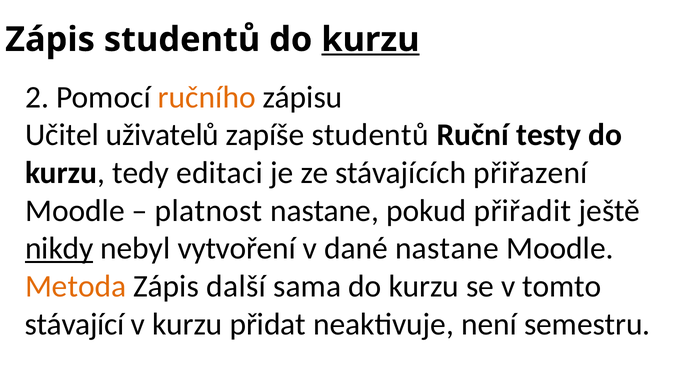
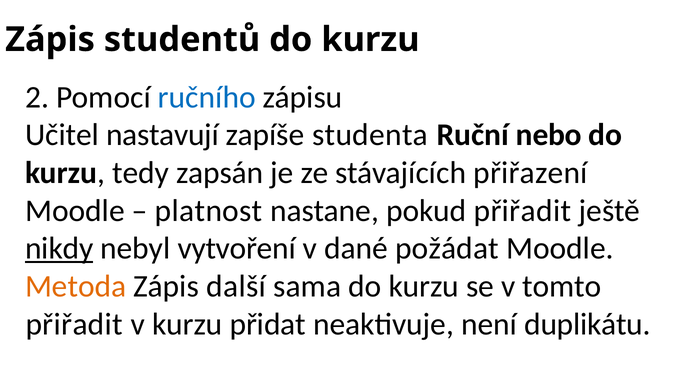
kurzu underline: present -> none (370, 40)
ručního colour: orange -> blue (207, 97)
uživatelů: uživatelů -> nastavují (162, 135)
zapíše studentů: studentů -> studenta (370, 135)
testy: testy -> nebo (549, 135)
editaci: editaci -> zapsán (220, 173)
dané nastane: nastane -> požádat (447, 248)
stávající: stávající -> přiřadit (74, 324)
semestru: semestru -> duplikátu (587, 324)
